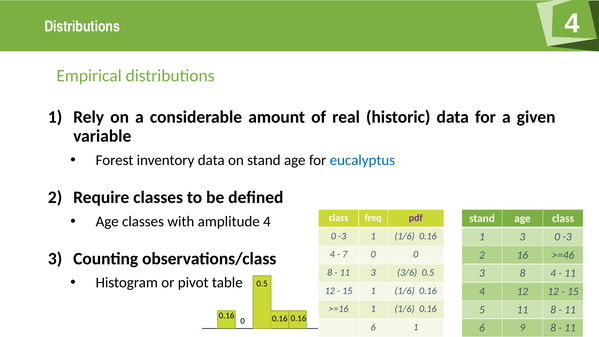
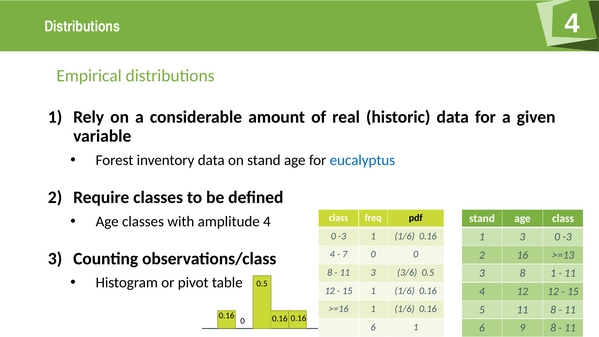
pdf colour: purple -> black (416, 218)
>=46: >=46 -> >=13 (563, 255)
8 4: 4 -> 1 (553, 273)
